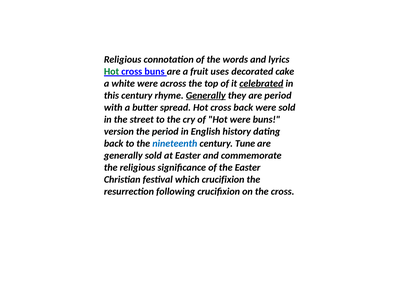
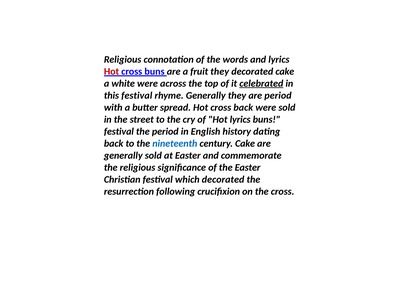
Hot colour: green -> red (111, 71)
fruit uses: uses -> they (220, 71)
this century: century -> festival (137, 95)
Generally underline: present -> none (206, 95)
Hot were: were -> lyrics (240, 119)
version: version -> festival (119, 131)
century Tune: Tune -> Cake (245, 143)
which crucifixion: crucifixion -> decorated (223, 179)
